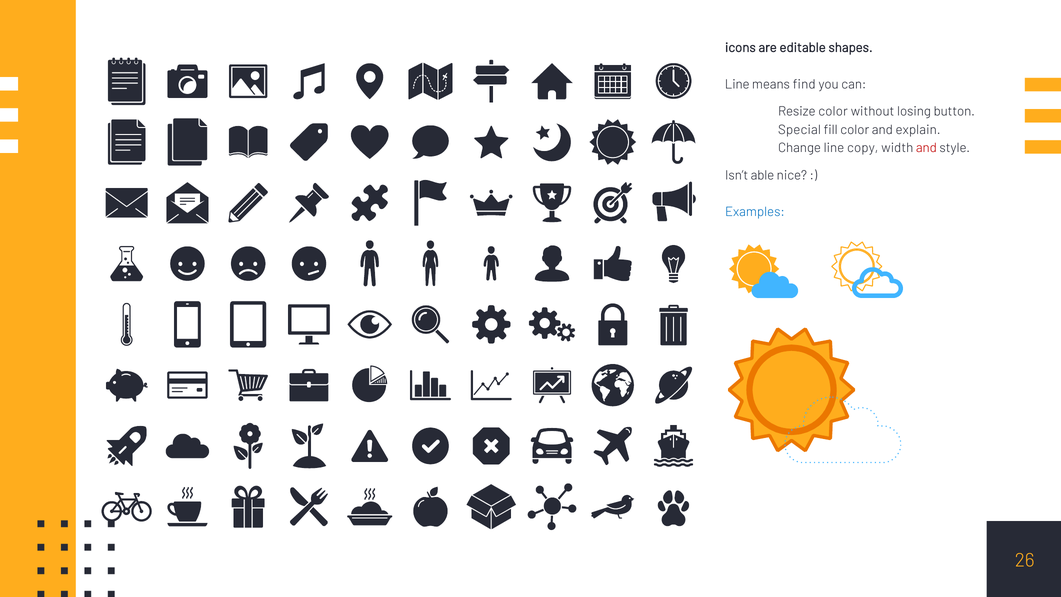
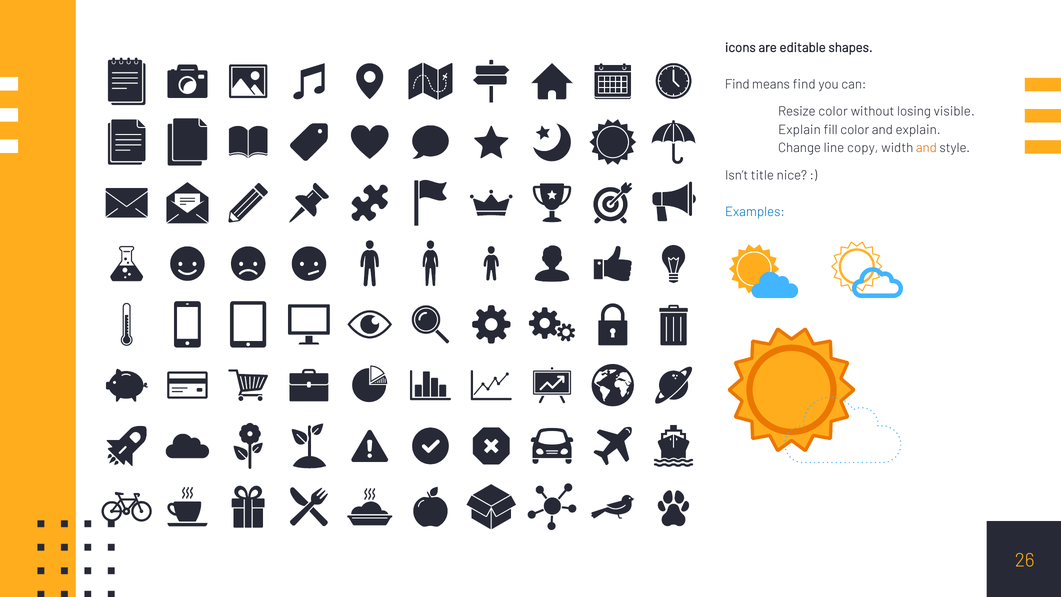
Line: Line -> Find (737, 84)
button: button -> visible (954, 111)
Special: Special -> Explain (799, 130)
and colour: red -> orange (926, 148)
able: able -> title (762, 175)
